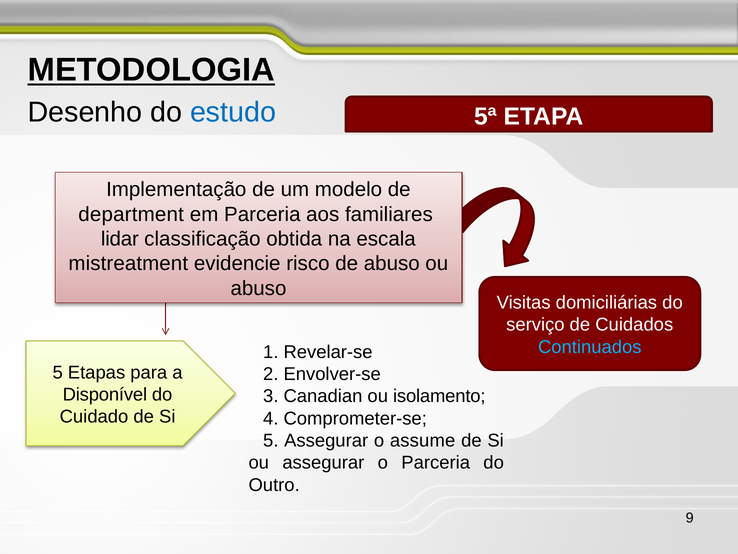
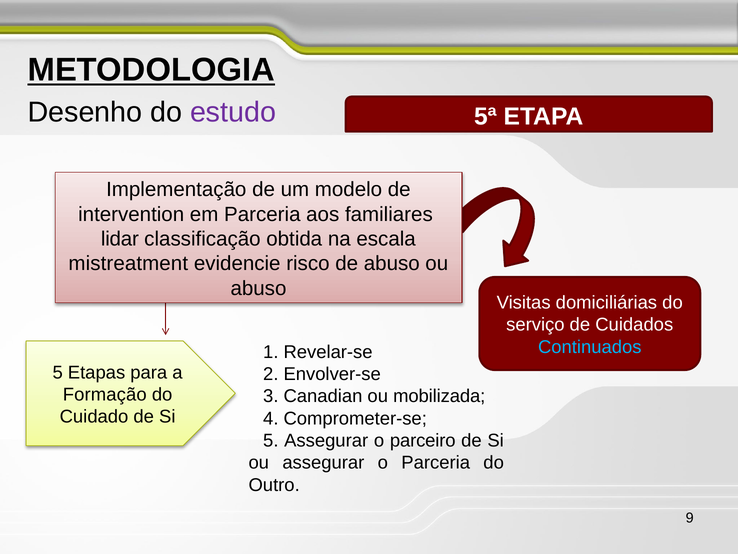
estudo colour: blue -> purple (233, 112)
department: department -> intervention (131, 214)
Disponível: Disponível -> Formação (105, 394)
isolamento: isolamento -> mobilizada (439, 396)
assume: assume -> parceiro (423, 440)
